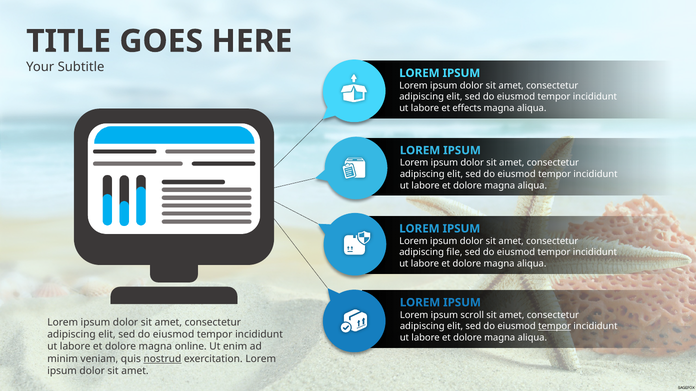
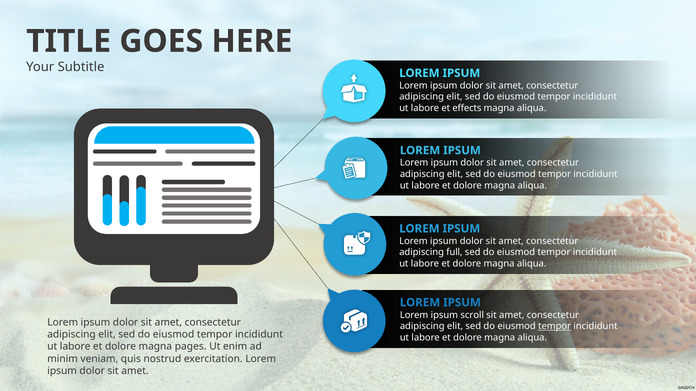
file: file -> full (454, 253)
online: online -> pages (191, 347)
nostrud underline: present -> none (162, 359)
